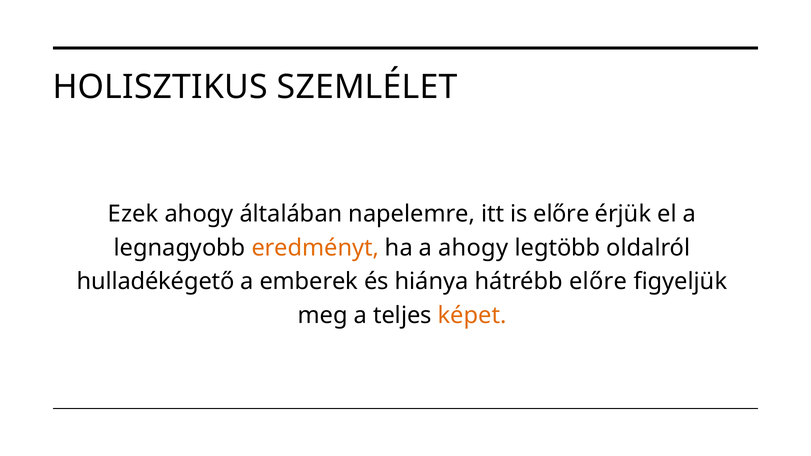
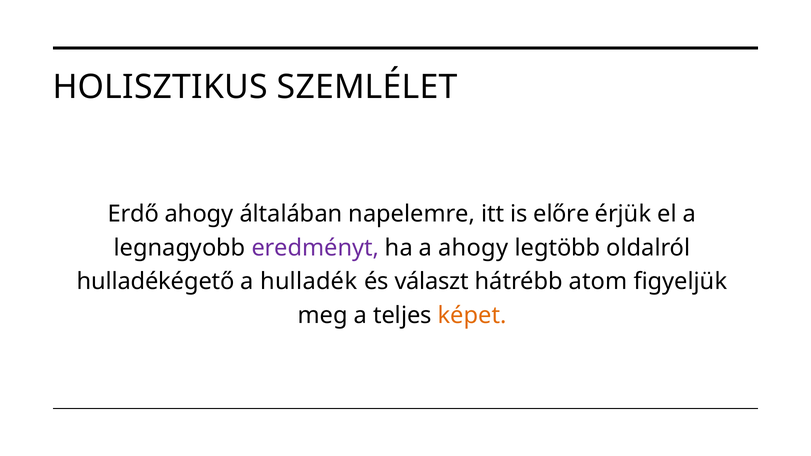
Ezek: Ezek -> Erdő (133, 214)
eredményt colour: orange -> purple (315, 248)
emberek: emberek -> hulladék (309, 282)
hiánya: hiánya -> választ (432, 282)
hátrébb előre: előre -> atom (598, 282)
